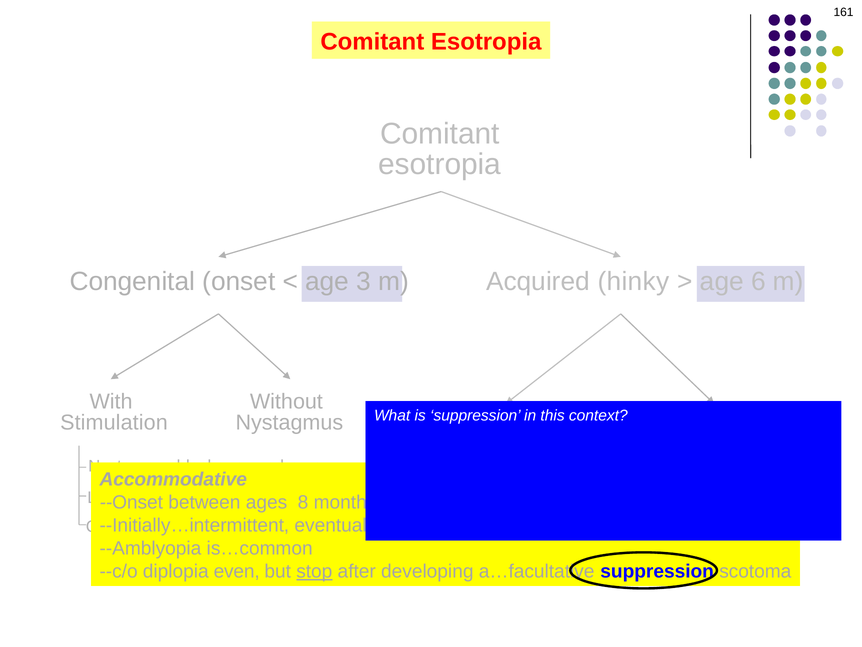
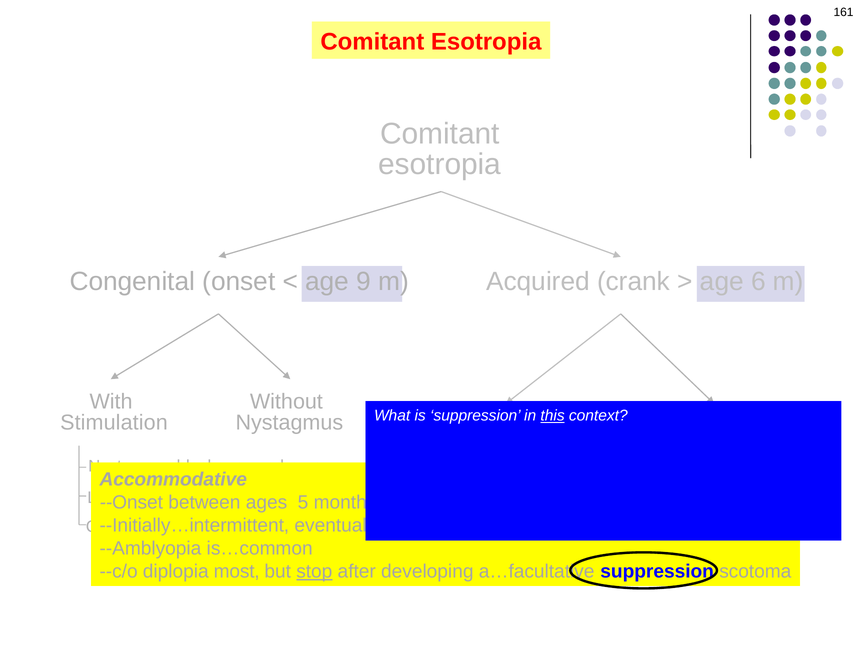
3: 3 -> 9 (364, 281)
hinky: hinky -> crank (634, 281)
this underline: none -> present (553, 415)
8: 8 -> 5 (303, 502)
even: even -> most (237, 571)
